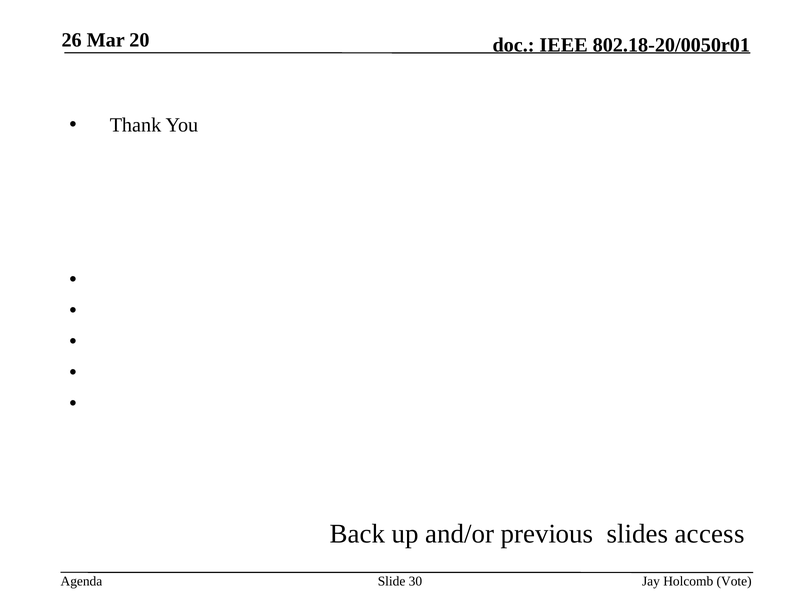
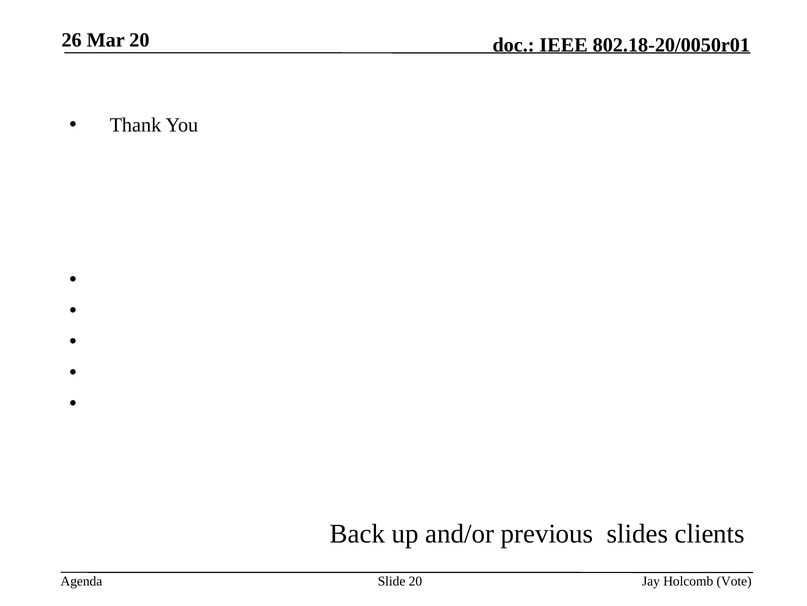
access: access -> clients (710, 533)
Slide 30: 30 -> 20 (415, 580)
